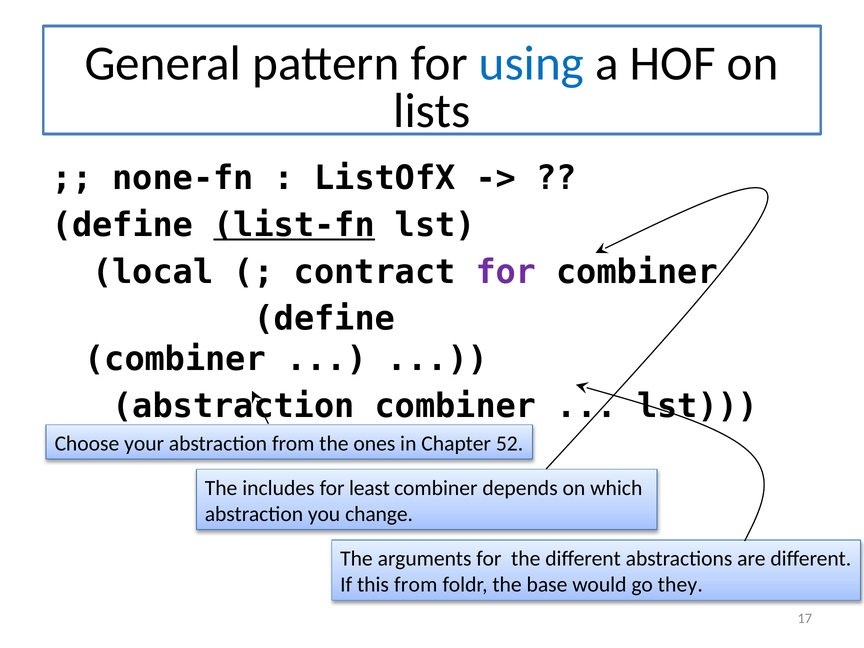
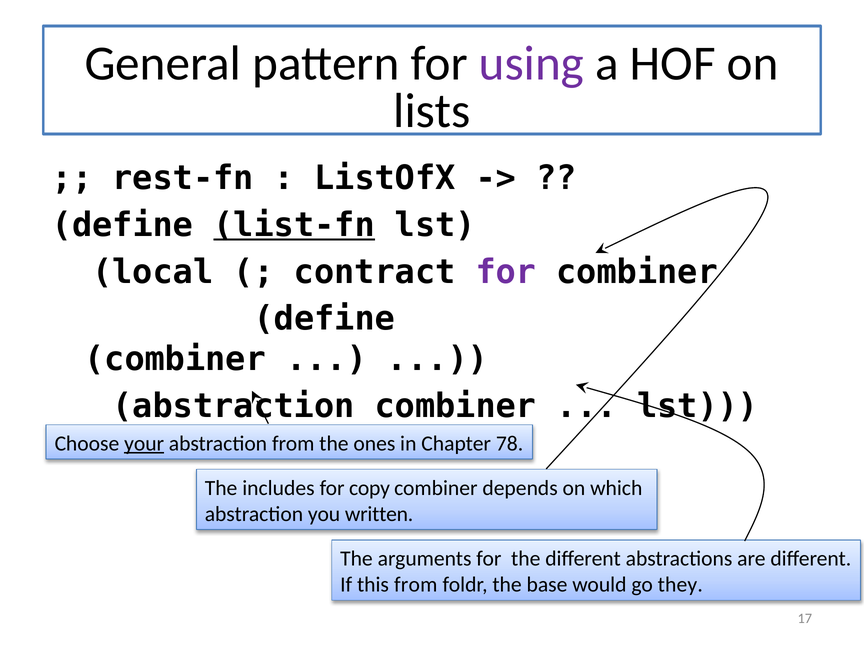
using colour: blue -> purple (531, 64)
none-fn: none-fn -> rest-fn (183, 178)
your underline: none -> present (144, 443)
52: 52 -> 78 (510, 443)
least: least -> copy (369, 488)
change: change -> written (379, 514)
